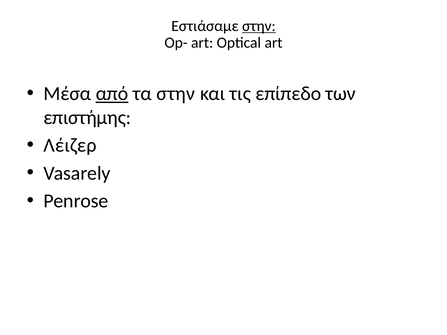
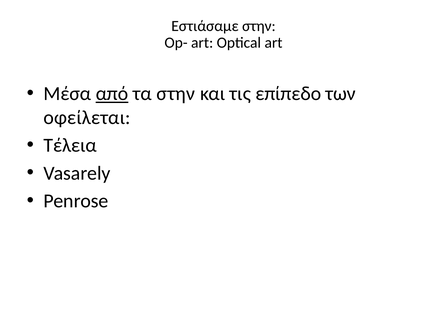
στην underline: present -> none (259, 26)
επιστήμης: επιστήμης -> οφείλεται (87, 118)
Λέιζερ: Λέιζερ -> Τέλεια (70, 145)
